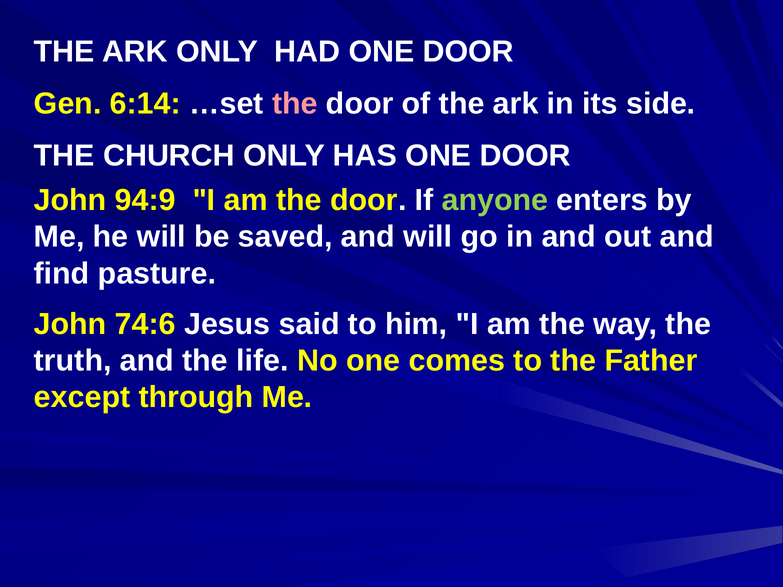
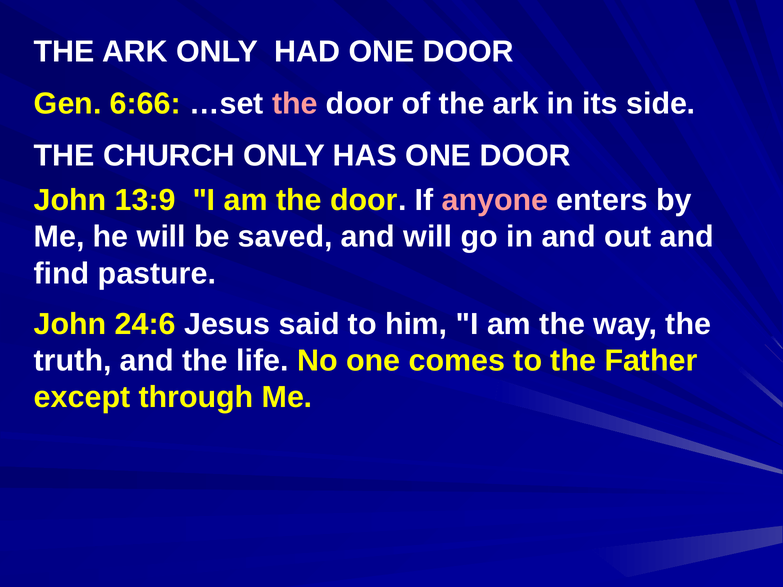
6:14: 6:14 -> 6:66 (145, 104)
94:9: 94:9 -> 13:9 (145, 200)
anyone colour: light green -> pink (495, 200)
74:6: 74:6 -> 24:6 (145, 324)
